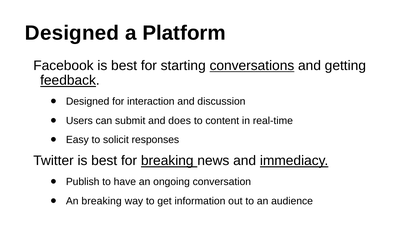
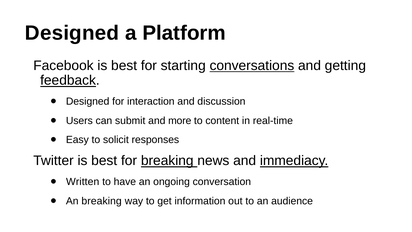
does: does -> more (180, 121)
Publish: Publish -> Written (83, 182)
